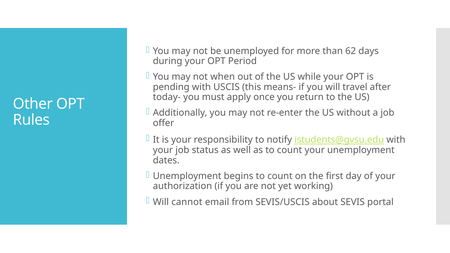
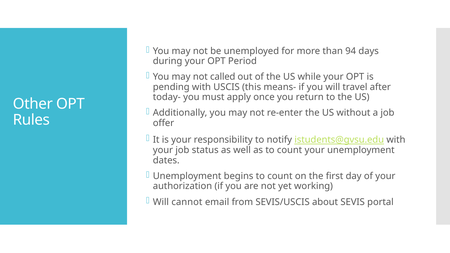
62: 62 -> 94 (351, 51)
when: when -> called (223, 77)
